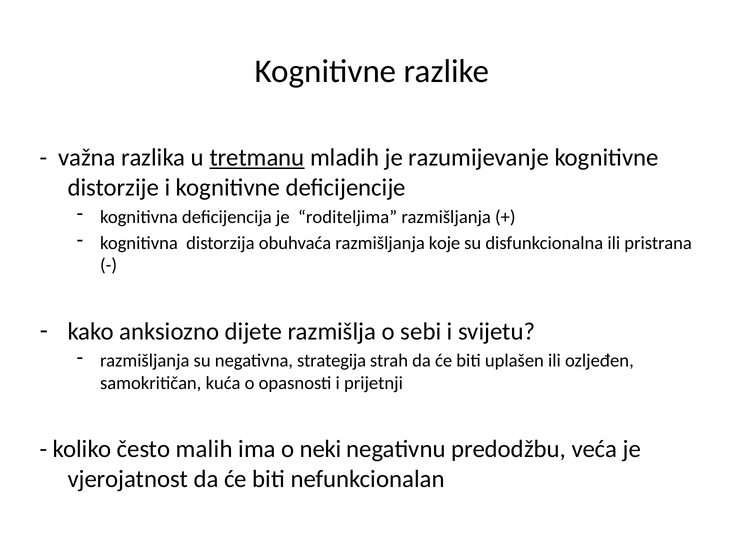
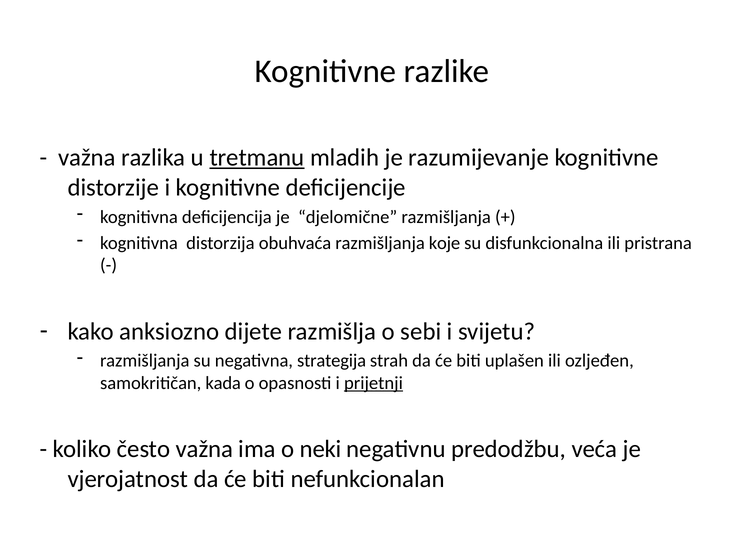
roditeljima: roditeljima -> djelomične (348, 217)
kuća: kuća -> kada (223, 383)
prijetnji underline: none -> present (373, 383)
često malih: malih -> važna (204, 449)
